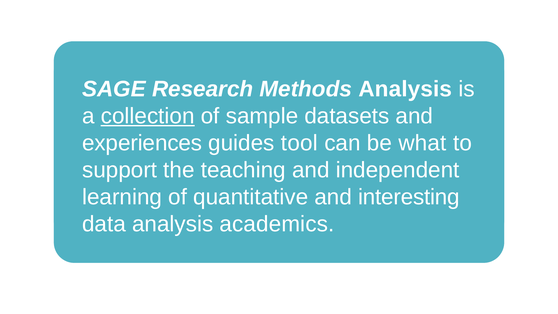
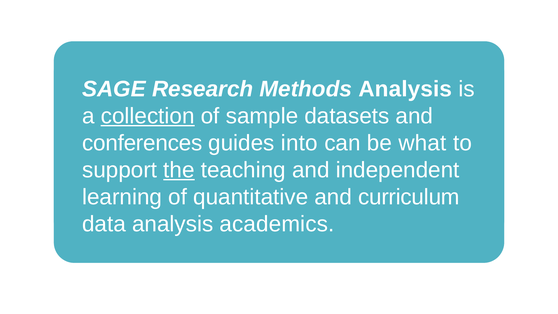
experiences: experiences -> conferences (142, 143)
tool: tool -> into (299, 143)
the underline: none -> present (179, 170)
interesting: interesting -> curriculum (409, 197)
